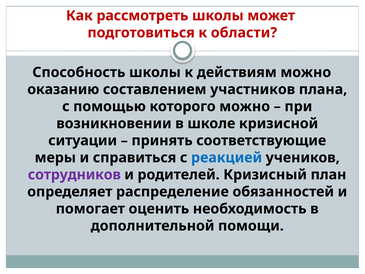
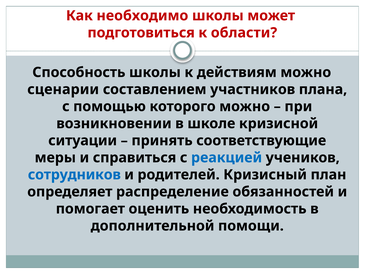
рассмотреть: рассмотреть -> необходимо (142, 16)
оказанию: оказанию -> сценарии (63, 89)
сотрудников colour: purple -> blue (74, 175)
